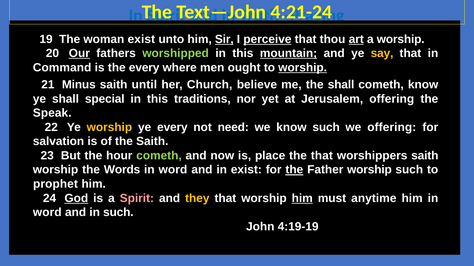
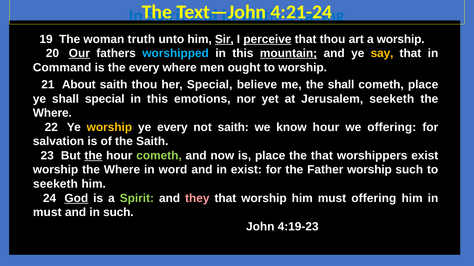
woman exist: exist -> truth (141, 39)
art underline: present -> none (356, 39)
worshipped colour: light green -> light blue (176, 53)
worship underline: present -> none (303, 68)
Minus: Minus -> About (79, 85)
saith until: until -> thou (144, 85)
her Church: Church -> Special (210, 85)
cometh know: know -> place (423, 85)
traditions: traditions -> emotions (202, 99)
Jerusalem offering: offering -> seeketh (392, 99)
Speak: Speak -> Where (52, 113)
not need: need -> saith (233, 127)
know such: such -> hour (326, 127)
the underline: none -> present (93, 156)
worshippers saith: saith -> exist (425, 156)
worship the Words: Words -> Where (122, 170)
the underline: present -> none (294, 170)
prophet: prophet -> seeketh (55, 184)
Spirit colour: pink -> light green (137, 199)
they colour: yellow -> pink (197, 199)
him underline: present -> none (302, 199)
must anytime: anytime -> offering (374, 199)
word: word -> must (47, 213)
4:19-19: 4:19-19 -> 4:19-23 (298, 227)
